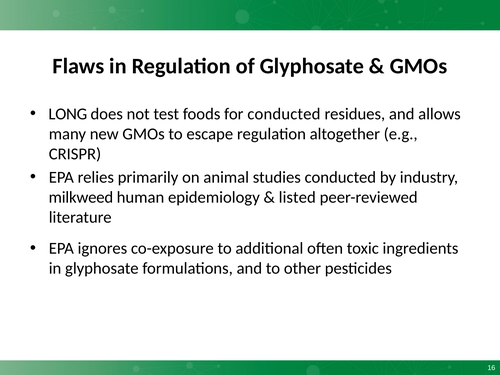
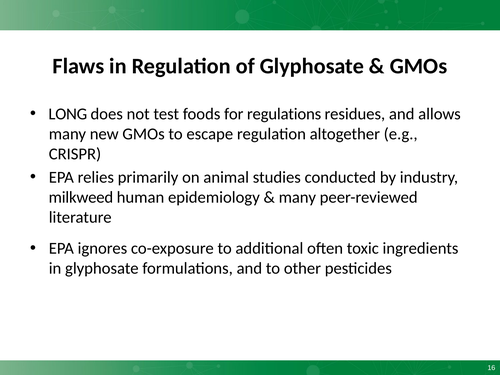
for conducted: conducted -> regulations (284, 114)
listed: listed -> many (297, 197)
